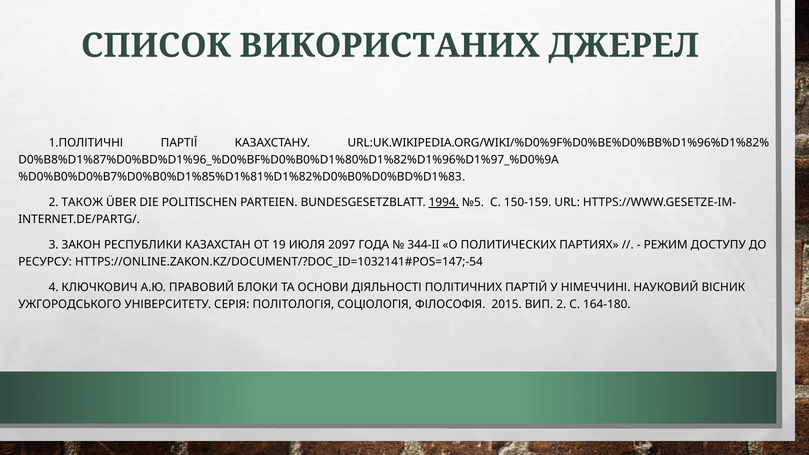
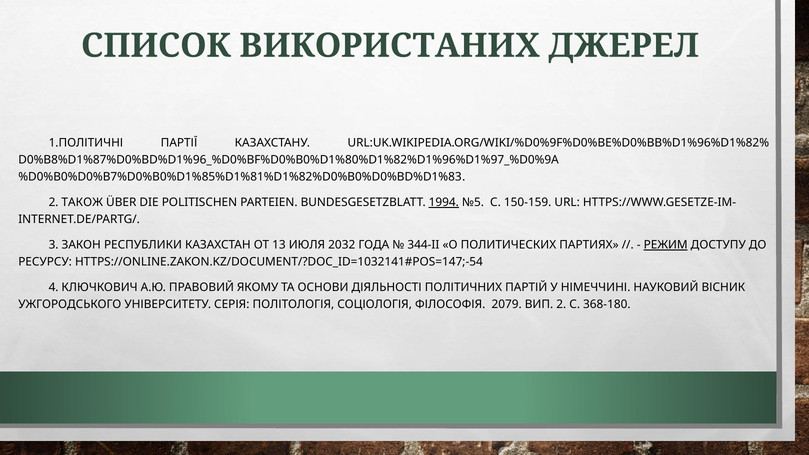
19: 19 -> 13 (279, 245)
2097: 2097 -> 2032 (342, 245)
РЕЖИМ underline: none -> present (666, 245)
БЛОКИ: БЛОКИ -> ЯКОМУ (258, 287)
2015: 2015 -> 2079 (507, 304)
164-180: 164-180 -> 368-180 (607, 304)
